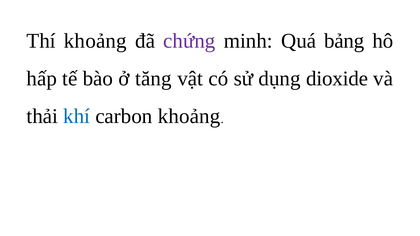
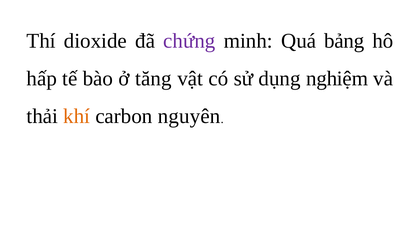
Thí khoảng: khoảng -> dioxide (95, 41)
dioxide: dioxide -> nghiệm (337, 79)
khí colour: blue -> orange (77, 116)
carbon khoảng: khoảng -> nguyên (189, 116)
